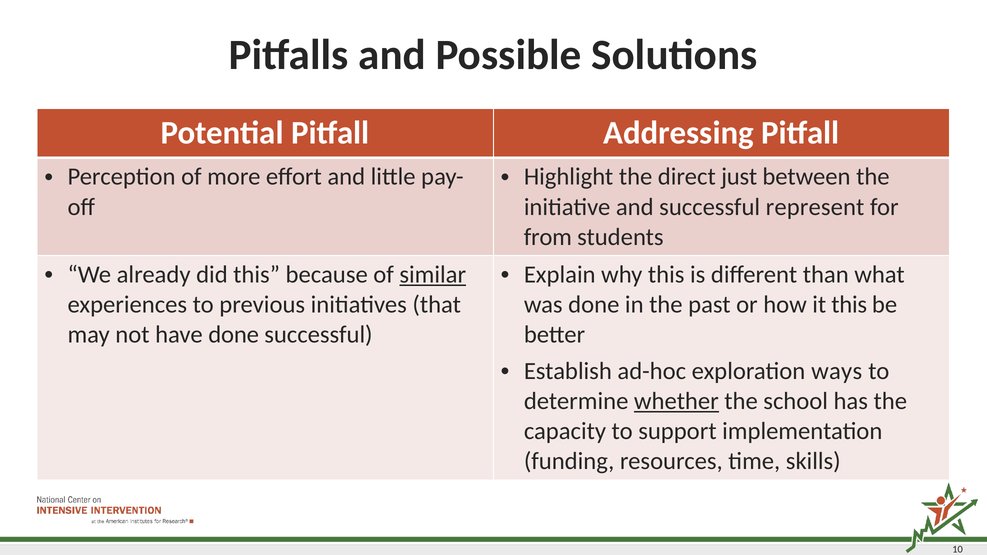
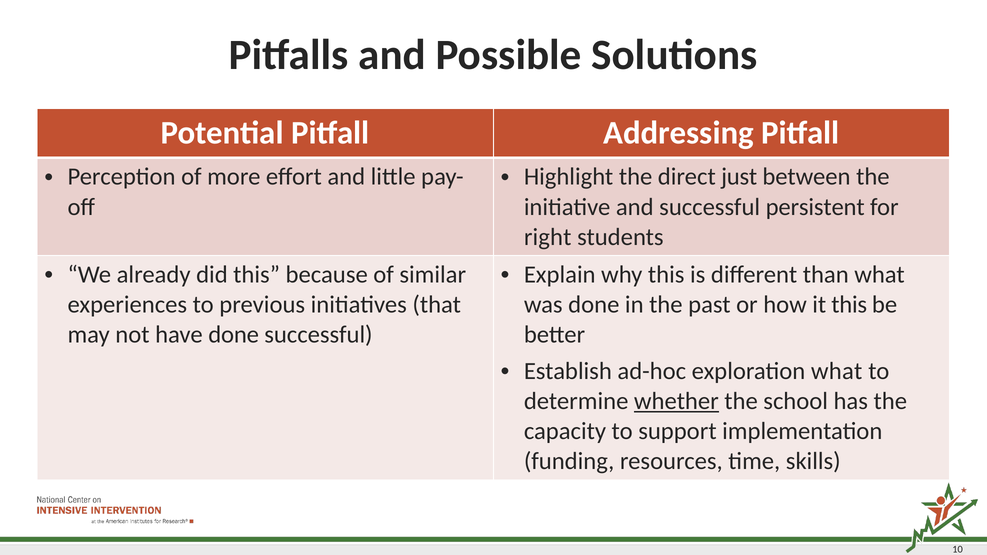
represent: represent -> persistent (815, 207)
from: from -> right (548, 237)
similar underline: present -> none (433, 275)
exploration ways: ways -> what (837, 371)
